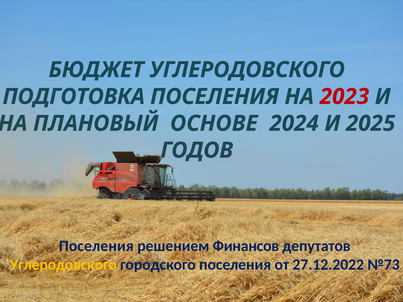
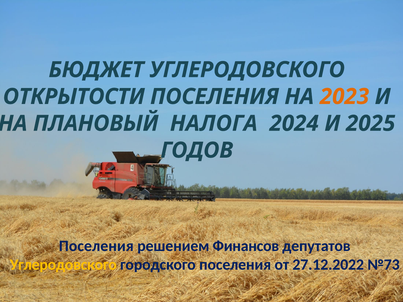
ПОДГОТОВКА: ПОДГОТОВКА -> ОТКРЫТОСТИ (74, 97)
2023 colour: red -> orange (344, 97)
ОСНОВЕ: ОСНОВЕ -> НАЛОГА (214, 124)
